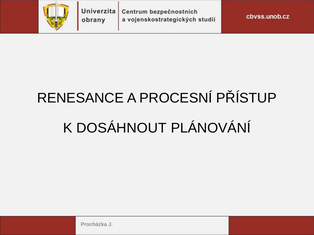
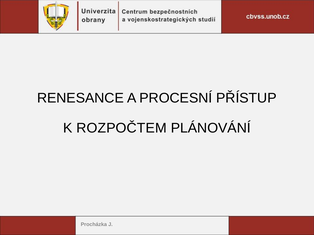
DOSÁHNOUT: DOSÁHNOUT -> ROZPOČTEM (122, 128)
